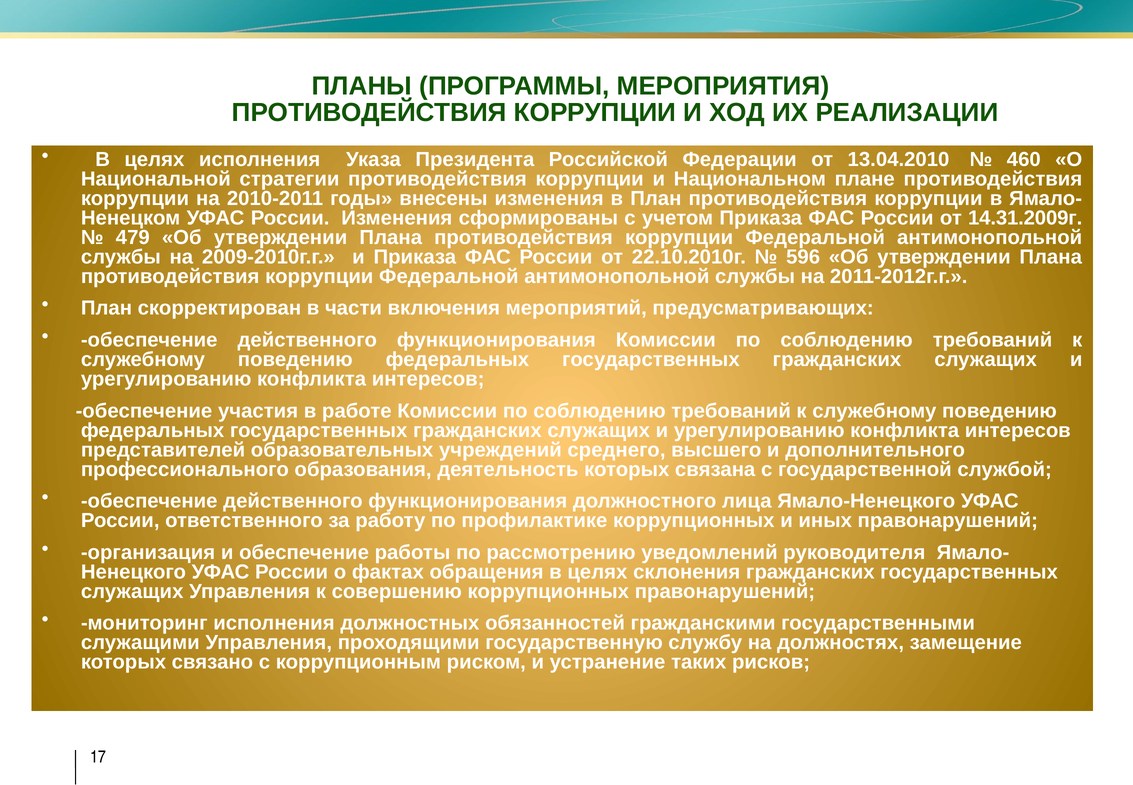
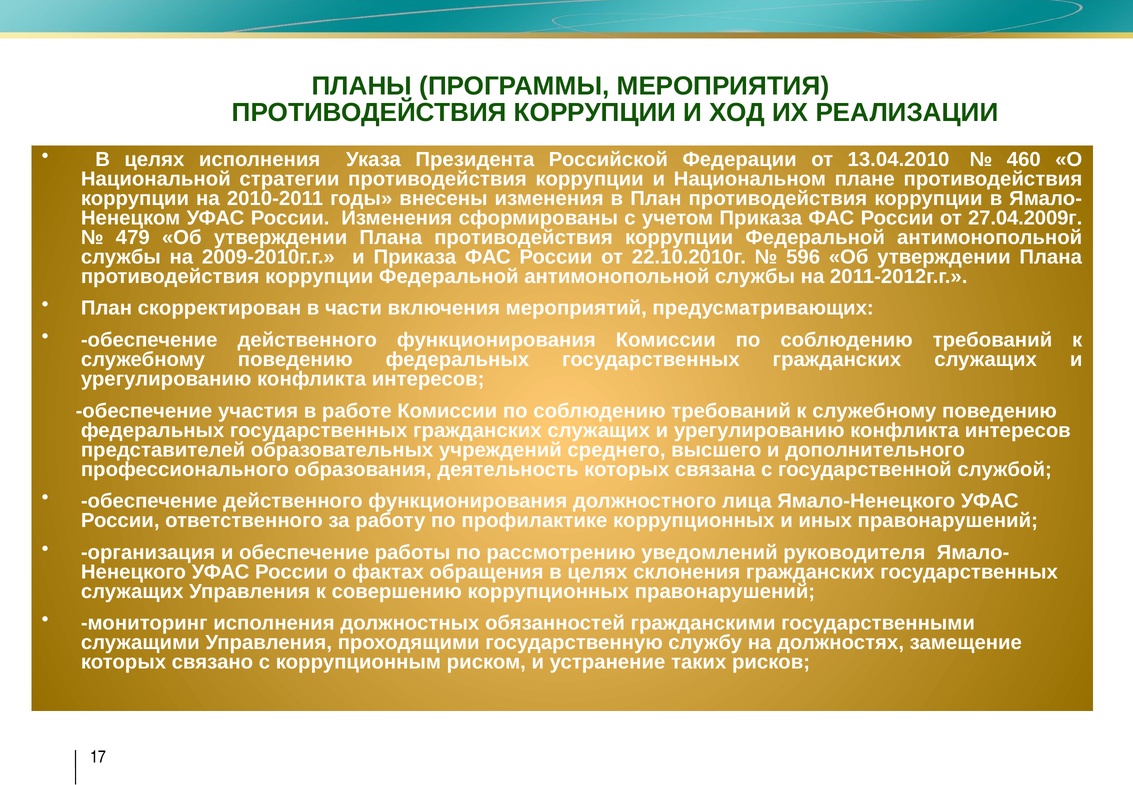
14.31.2009г: 14.31.2009г -> 27.04.2009г (1025, 218)
